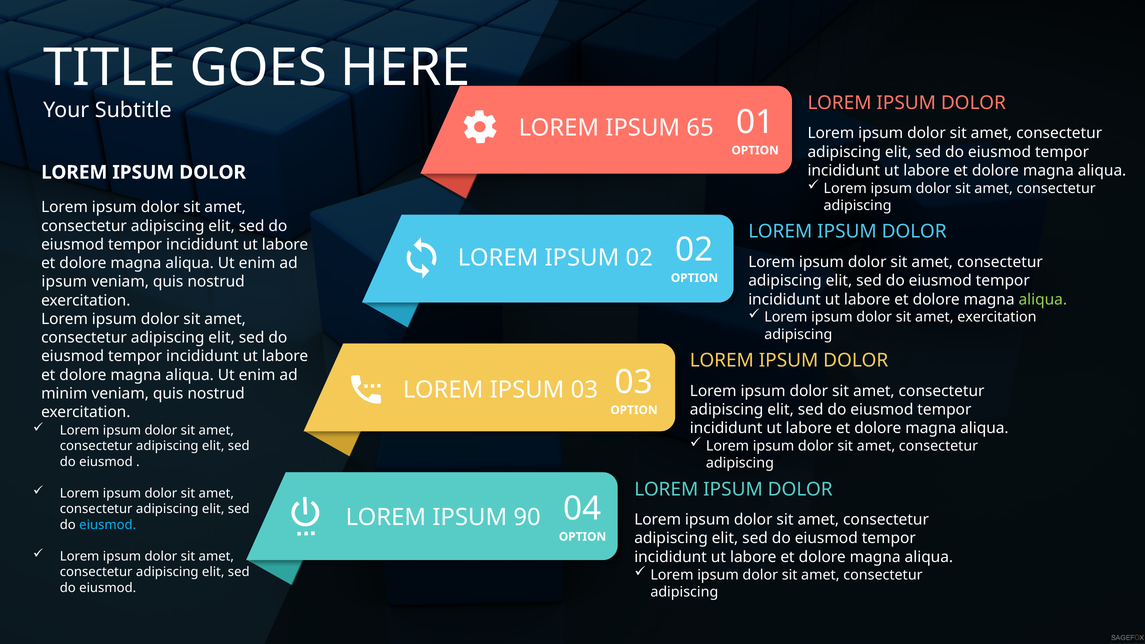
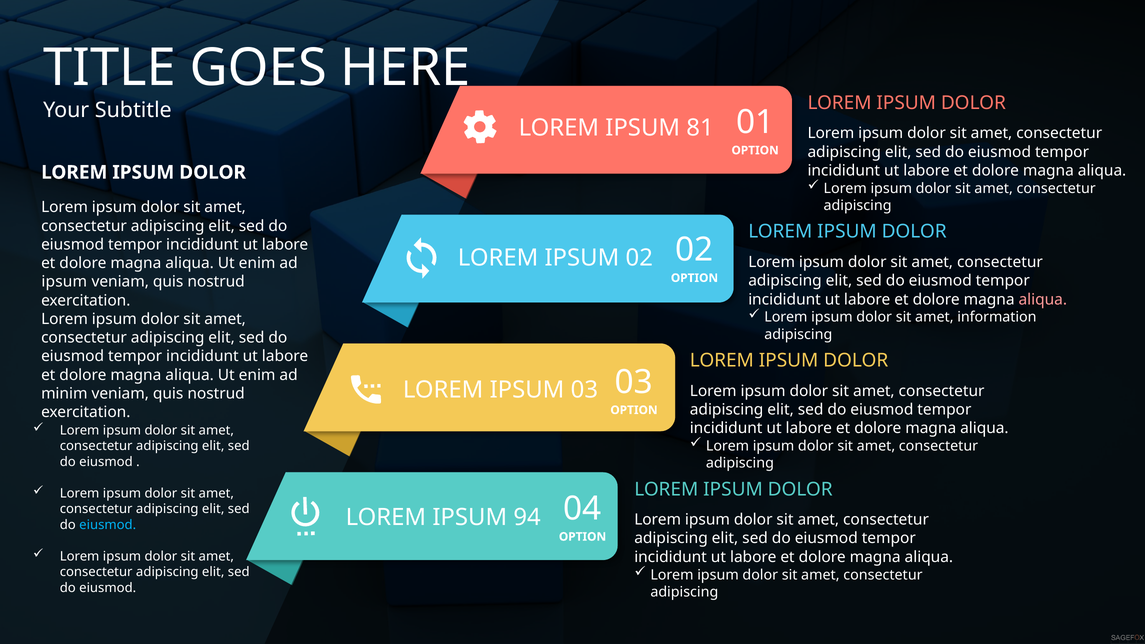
65: 65 -> 81 (700, 128)
aliqua colour: light green -> pink (1043, 299)
amet exercitation: exercitation -> information (997, 317)
90: 90 -> 94 (527, 517)
